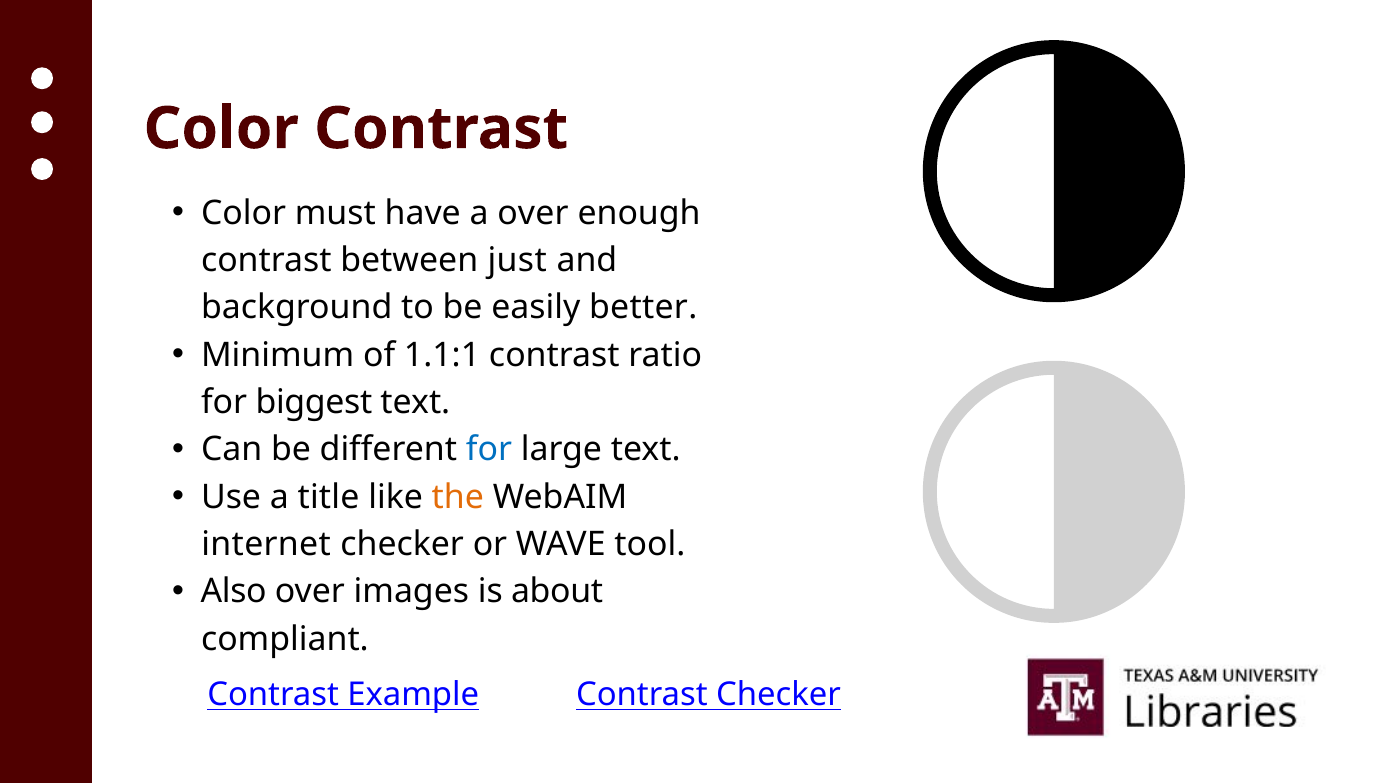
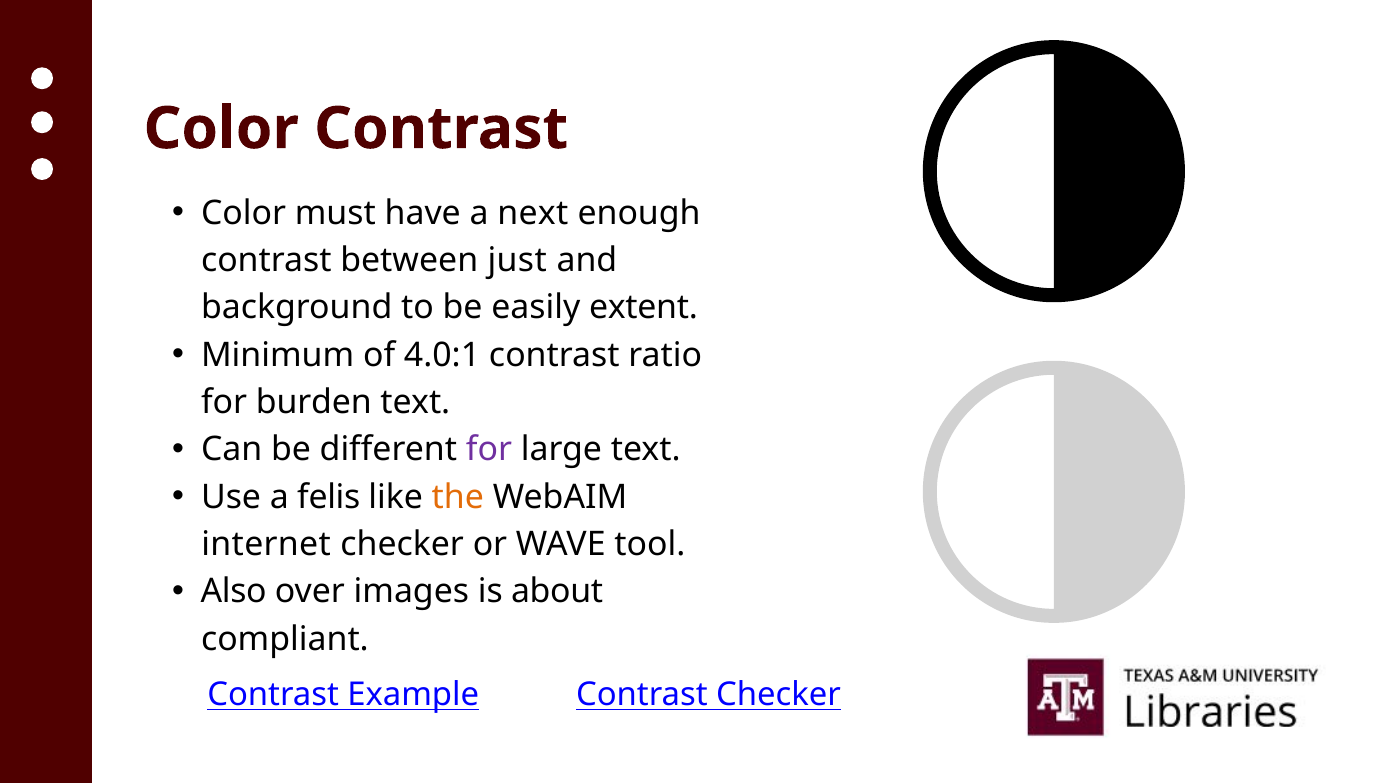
a over: over -> next (533, 213)
better: better -> extent (643, 308)
1.1:1: 1.1:1 -> 4.0:1 (442, 355)
biggest: biggest -> burden (314, 402)
for colour: blue -> purple (489, 450)
title: title -> felis (329, 497)
